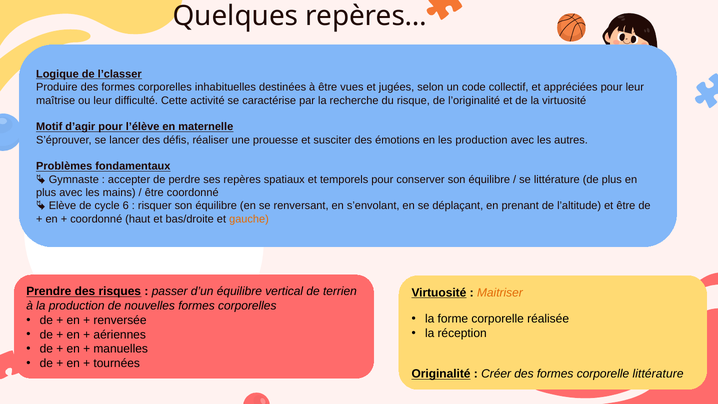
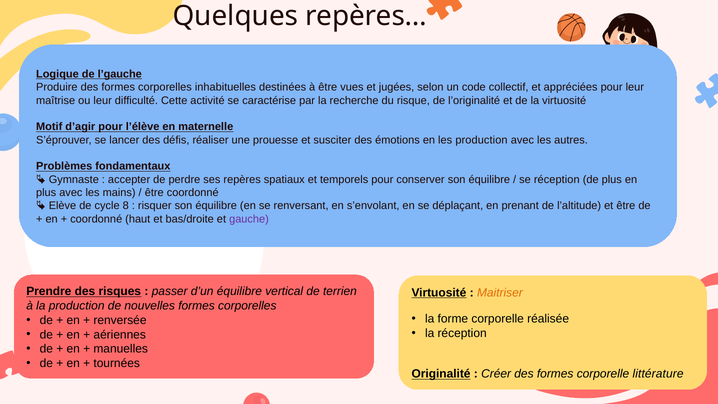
l’classer: l’classer -> l’gauche (120, 74)
se littérature: littérature -> réception (557, 179)
6: 6 -> 8 (126, 206)
gauche colour: orange -> purple (249, 219)
